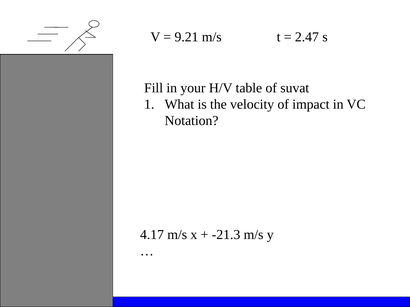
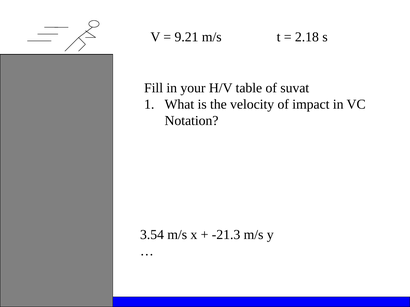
2.47: 2.47 -> 2.18 (307, 37)
4.17: 4.17 -> 3.54 (152, 235)
